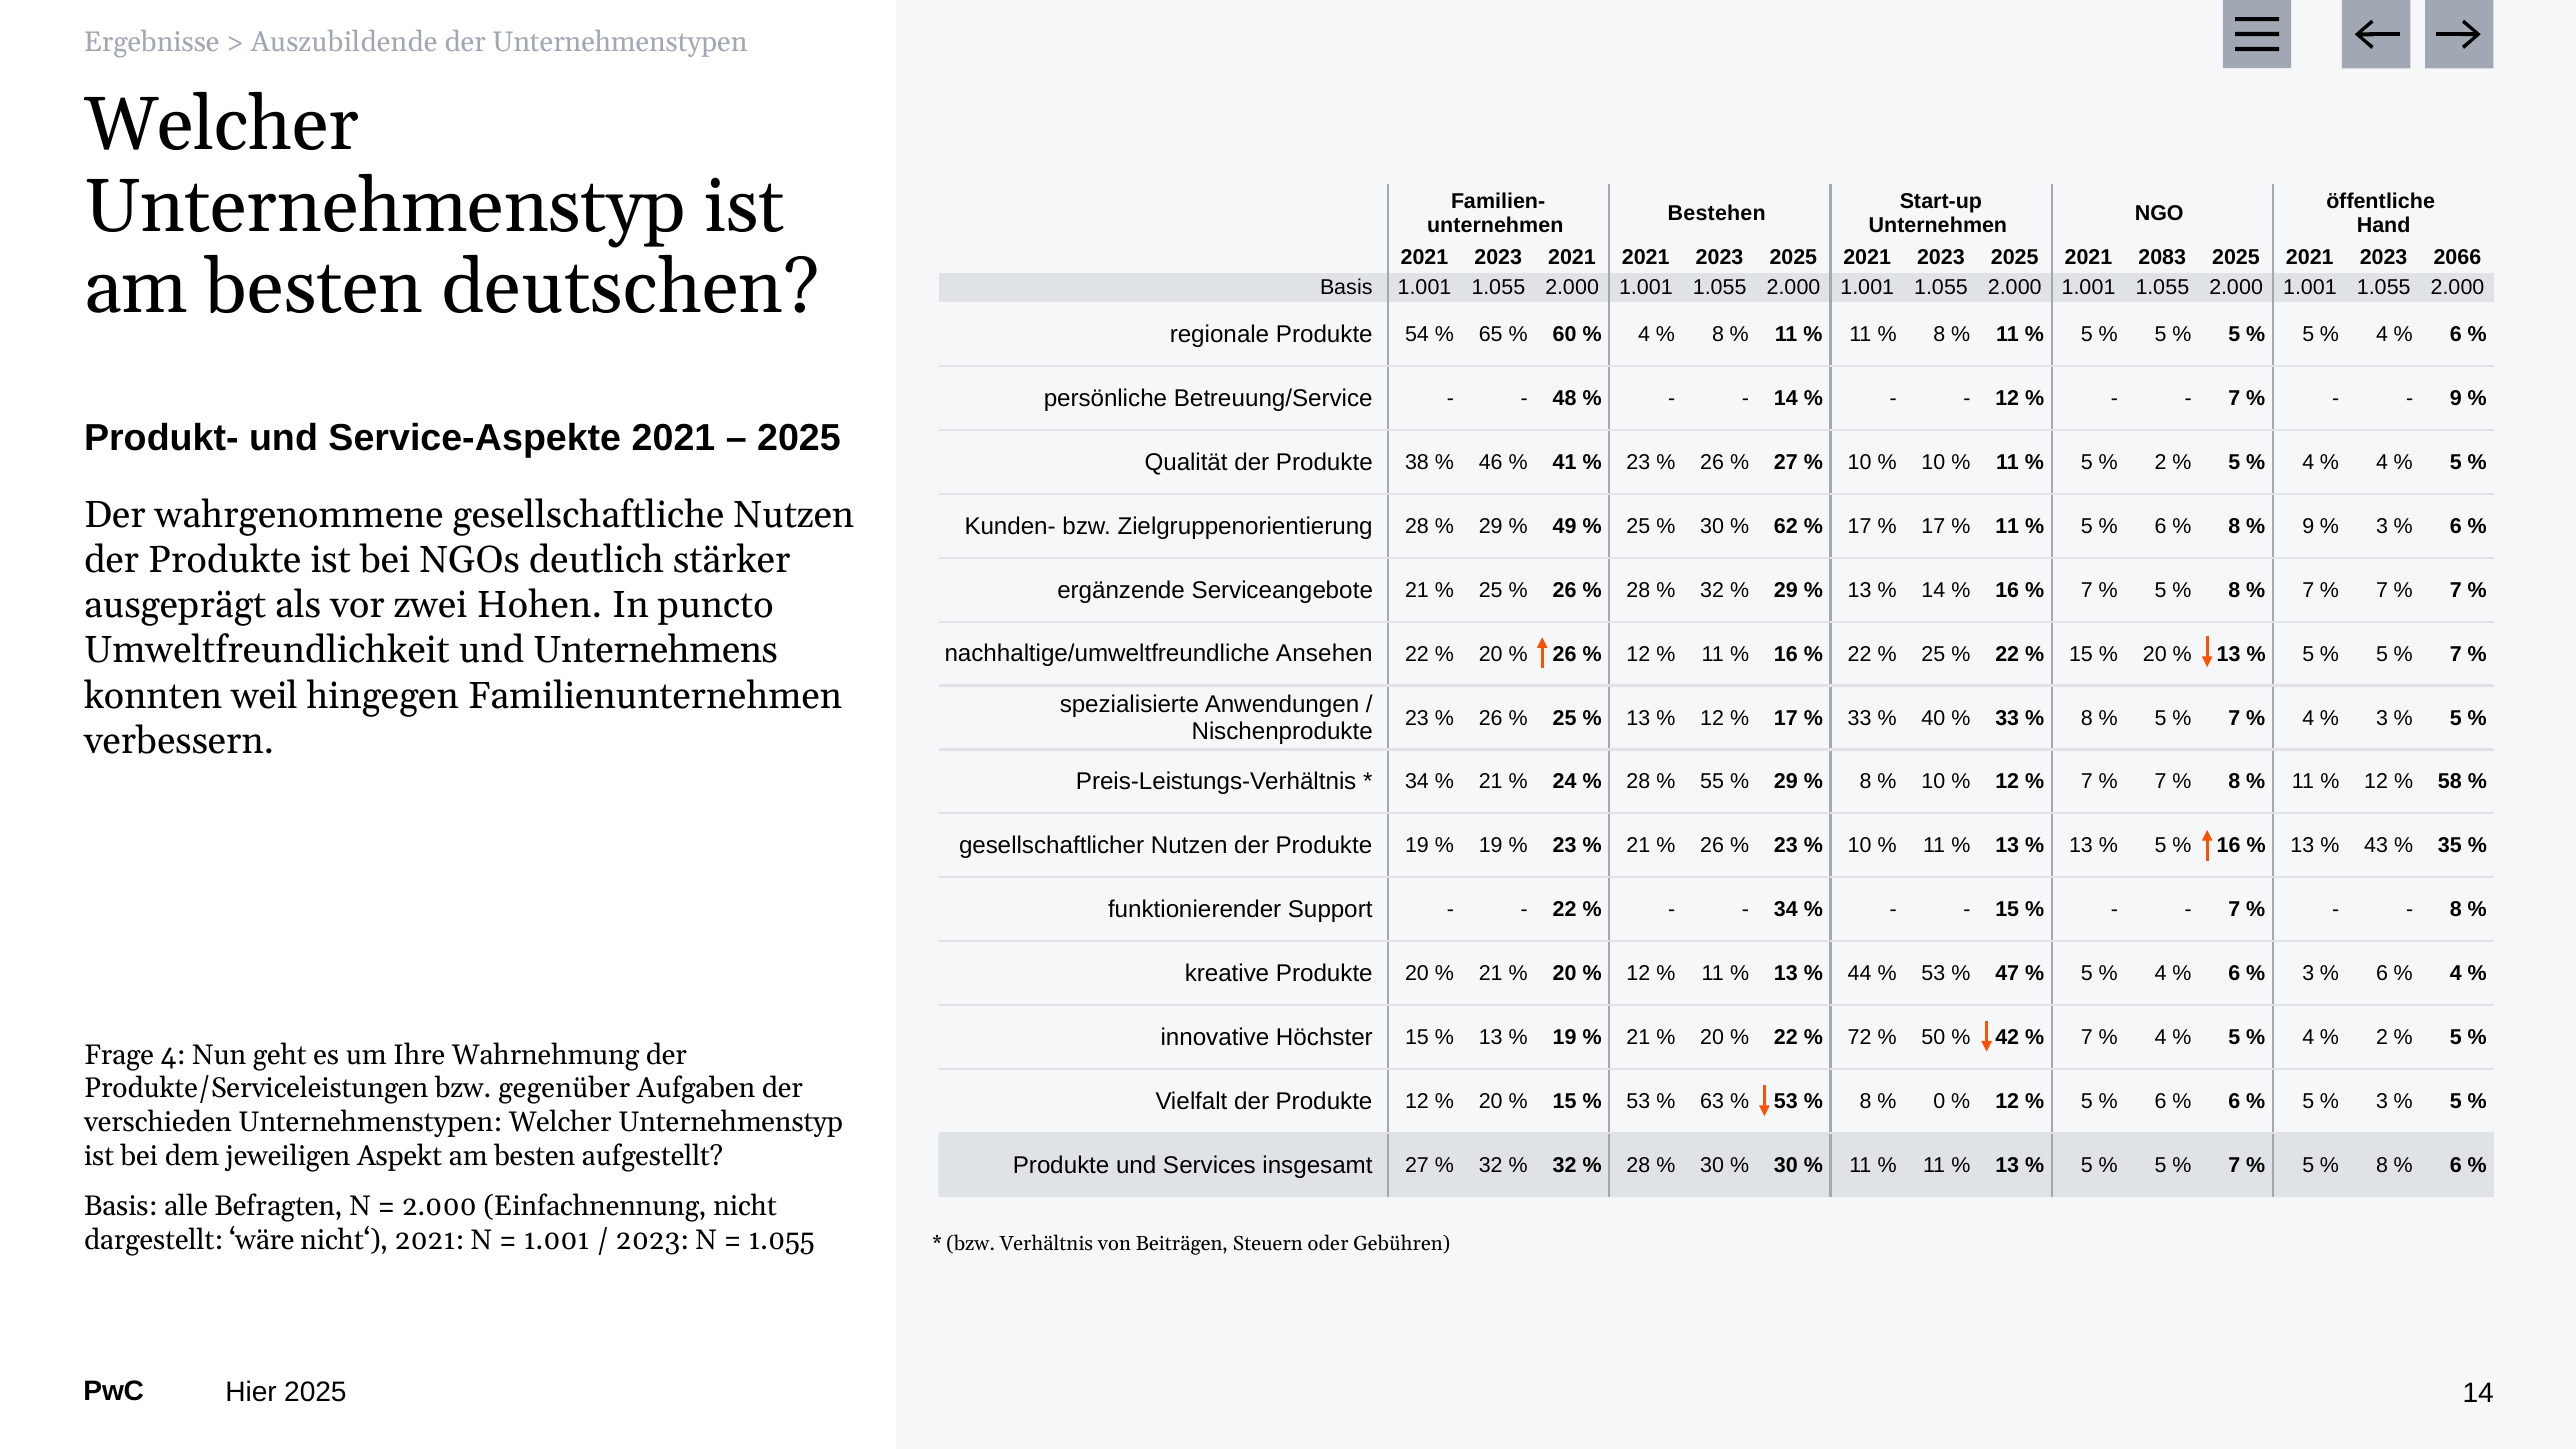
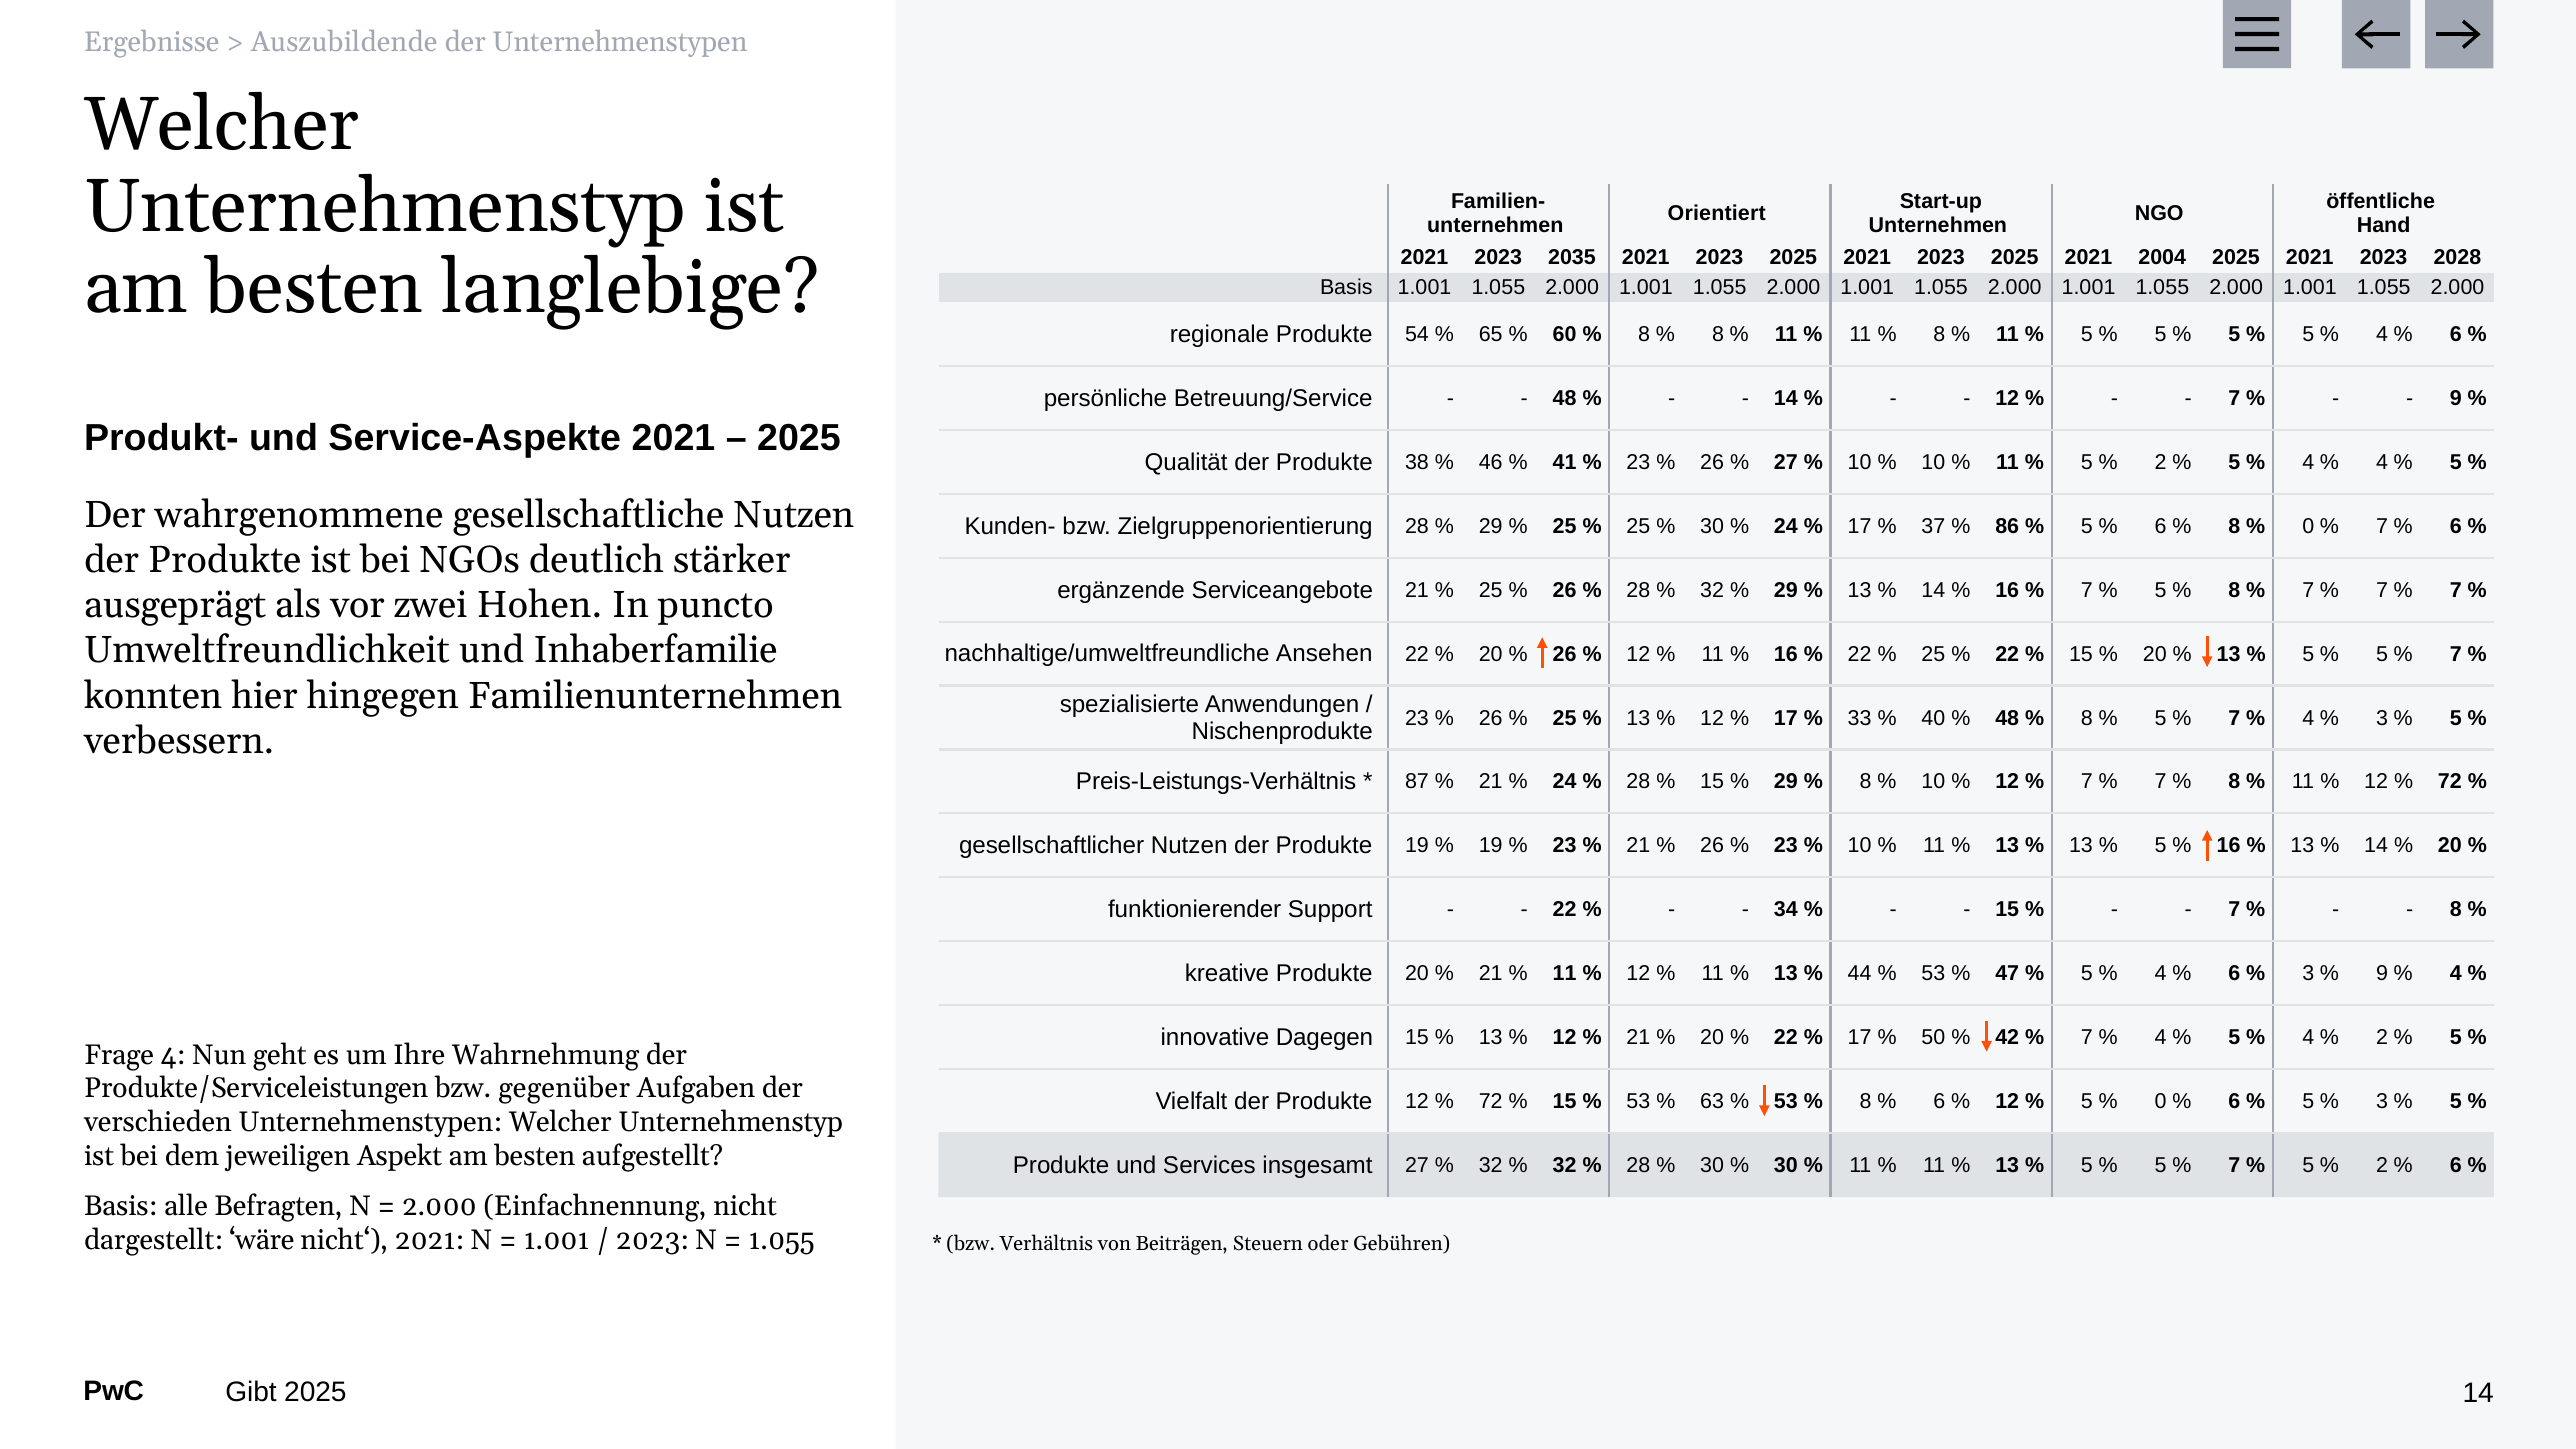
Bestehen: Bestehen -> Orientiert (1717, 214)
2023 2021: 2021 -> 2035 (1572, 258)
2083: 2083 -> 2004 (2162, 258)
2066: 2066 -> 2028 (2457, 258)
deutschen: deutschen -> langlebige (630, 288)
4: 4 -> 8 (1644, 335)
49: 49 -> 25 (1565, 526)
62: 62 -> 24 (1786, 526)
17: 17 -> 37 (1933, 526)
11: 11 -> 86 (2007, 526)
9: 9 -> 0 (2308, 526)
3: 3 -> 7 (2382, 526)
Unternehmens: Unternehmens -> Inhaberfamilie (656, 651)
weil: weil -> hier (264, 696)
33: 33 -> 48 (2007, 718)
34: 34 -> 87 (1417, 782)
55: 55 -> 15 (1712, 782)
58: 58 -> 72 (2450, 782)
43: 43 -> 14 (2376, 846)
35: 35 -> 20 (2450, 846)
20: 20 -> 11 (1565, 974)
6: 6 -> 9 (2382, 974)
Höchster: Höchster -> Dagegen (1324, 1037)
19: 19 -> 12 (1565, 1037)
72: 72 -> 17 (1860, 1037)
20: 20 -> 72 (1491, 1101)
0: 0 -> 6 (1939, 1101)
6: 6 -> 0 (2161, 1101)
8: 8 -> 2 (2382, 1165)
Hier: Hier -> Gibt (251, 1392)
